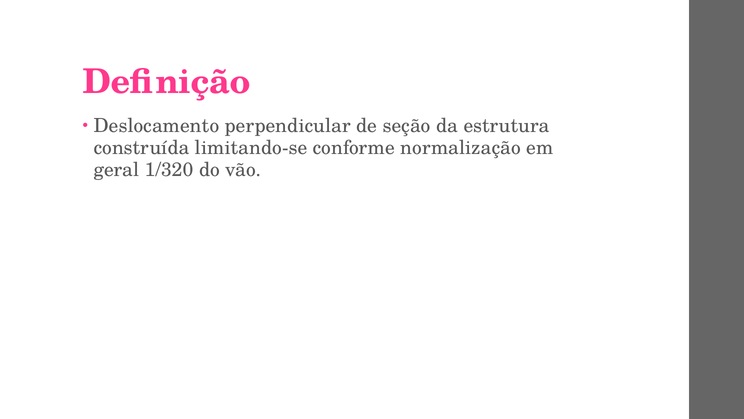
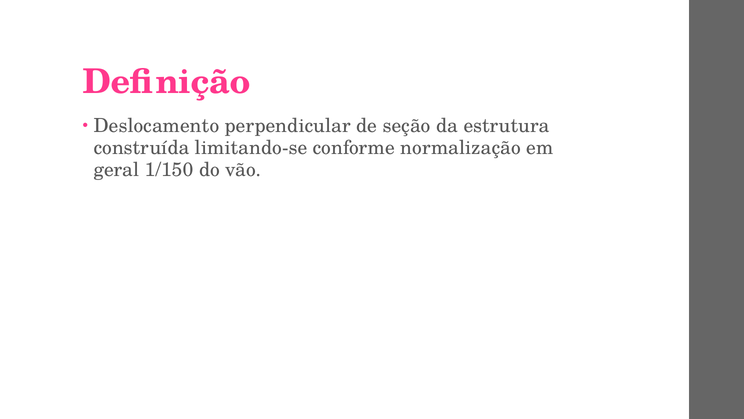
1/320: 1/320 -> 1/150 (169, 170)
